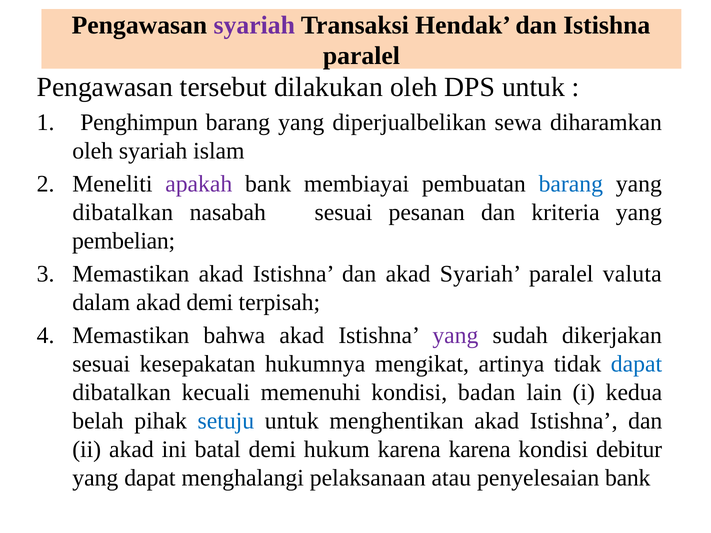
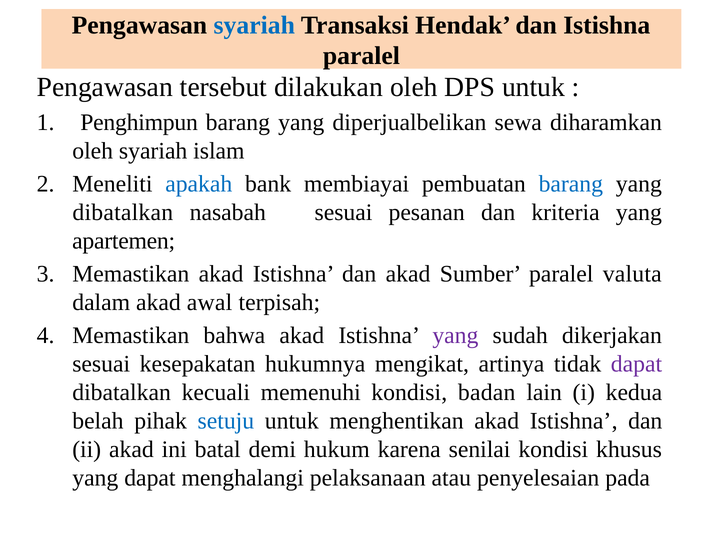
syariah colour: purple -> blue (254, 25)
apakah colour: purple -> blue (199, 184)
pembelian: pembelian -> apartemen (124, 241)
akad Syariah: Syariah -> Sumber (481, 274)
akad demi: demi -> awal (210, 303)
dapat colour: blue -> purple (636, 364)
karena karena: karena -> senilai (480, 450)
debitur: debitur -> khusus (629, 450)
penyelesaian bank: bank -> pada (628, 478)
